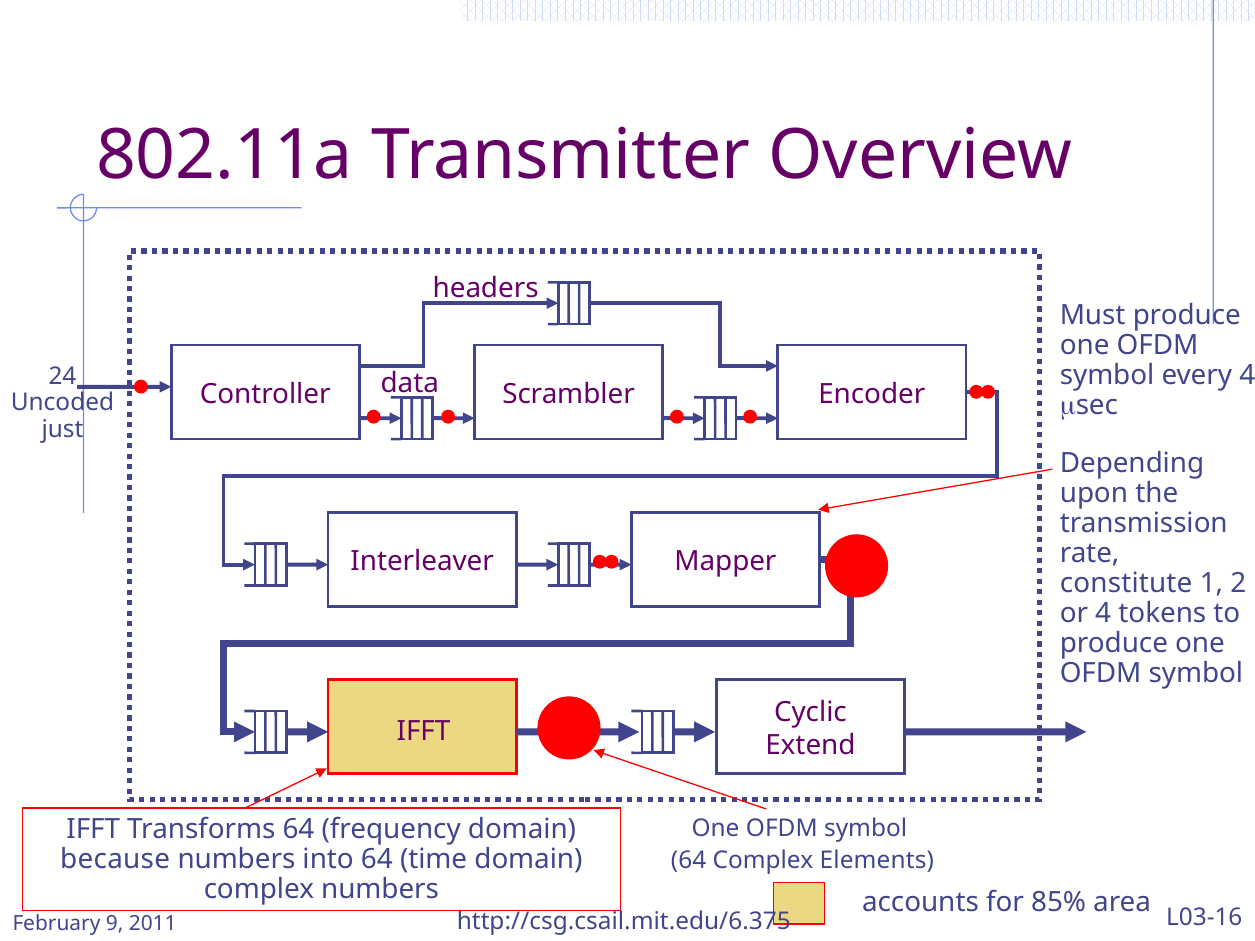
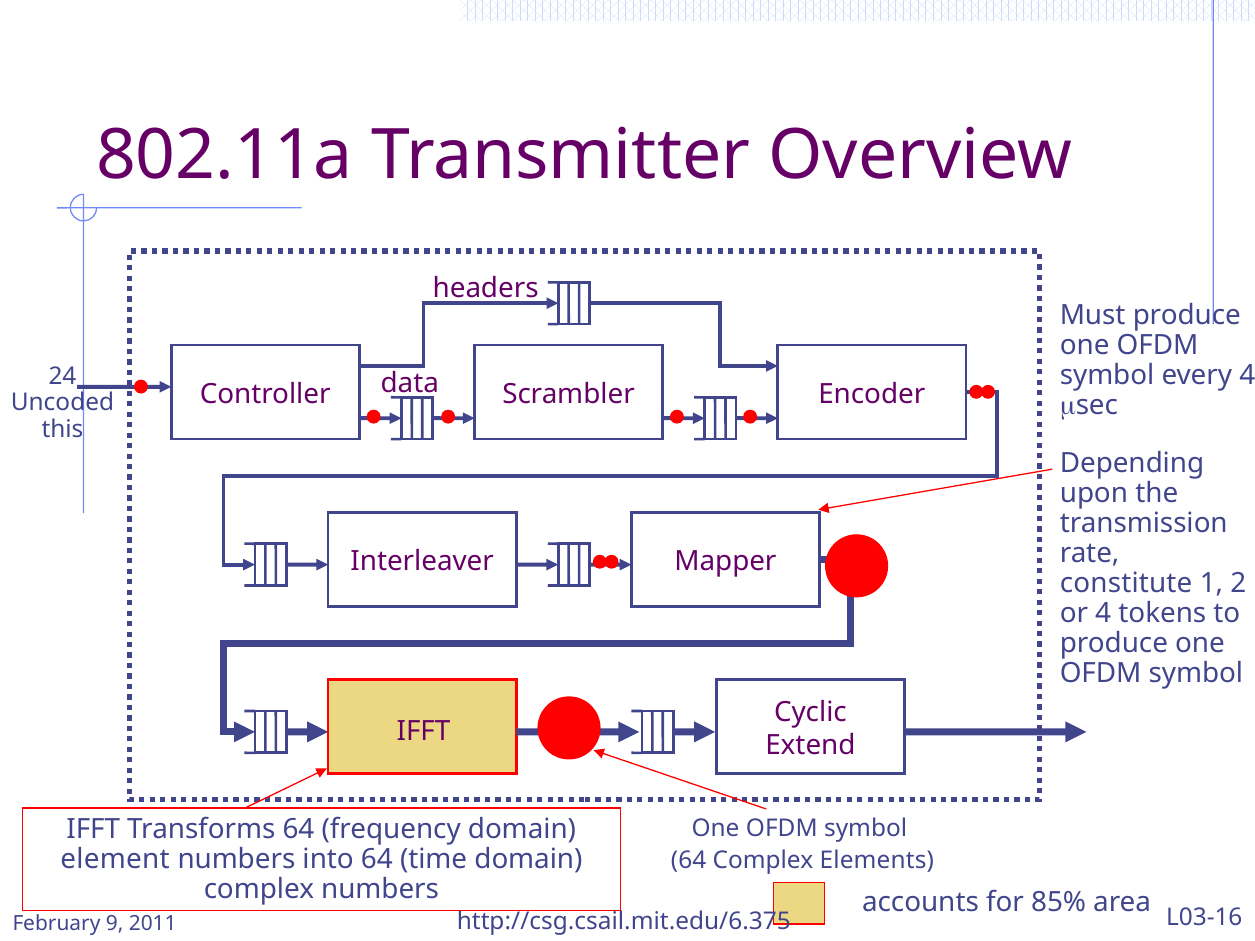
just: just -> this (63, 429)
because: because -> element (115, 859)
